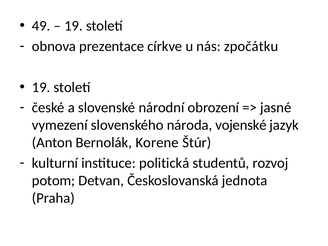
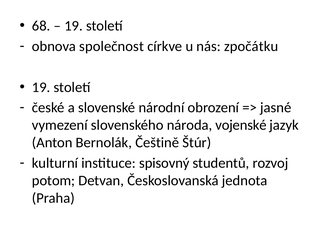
49: 49 -> 68 (41, 26)
prezentace: prezentace -> společnost (112, 46)
Korene: Korene -> Češtině (157, 143)
politická: politická -> spisovný (164, 163)
